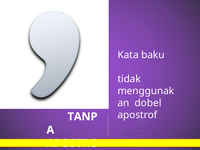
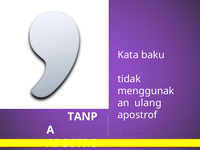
dobel: dobel -> ulang (148, 103)
